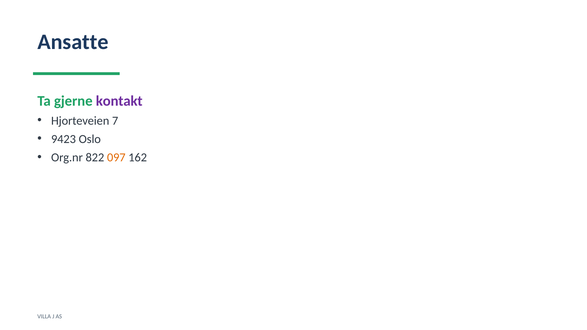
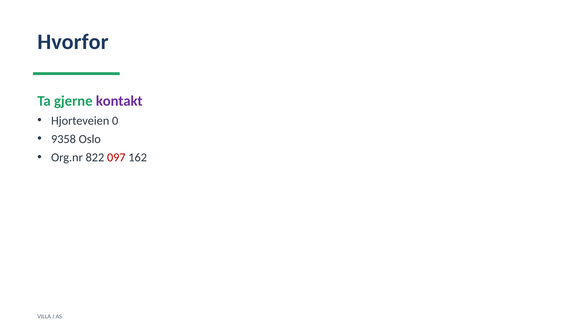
Ansatte: Ansatte -> Hvorfor (73, 42)
7: 7 -> 0 (115, 121)
9423: 9423 -> 9358 (63, 139)
097 colour: orange -> red (116, 157)
